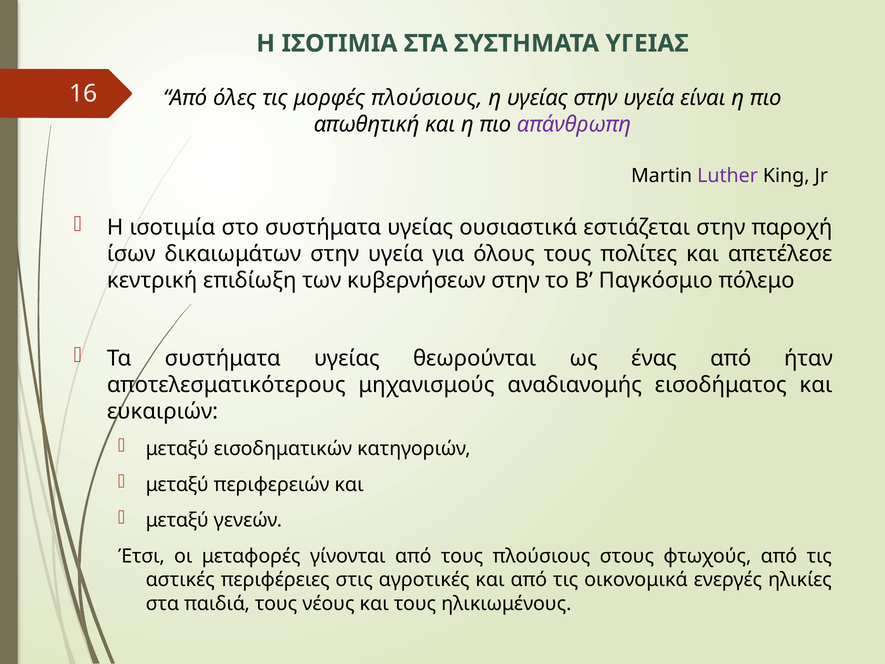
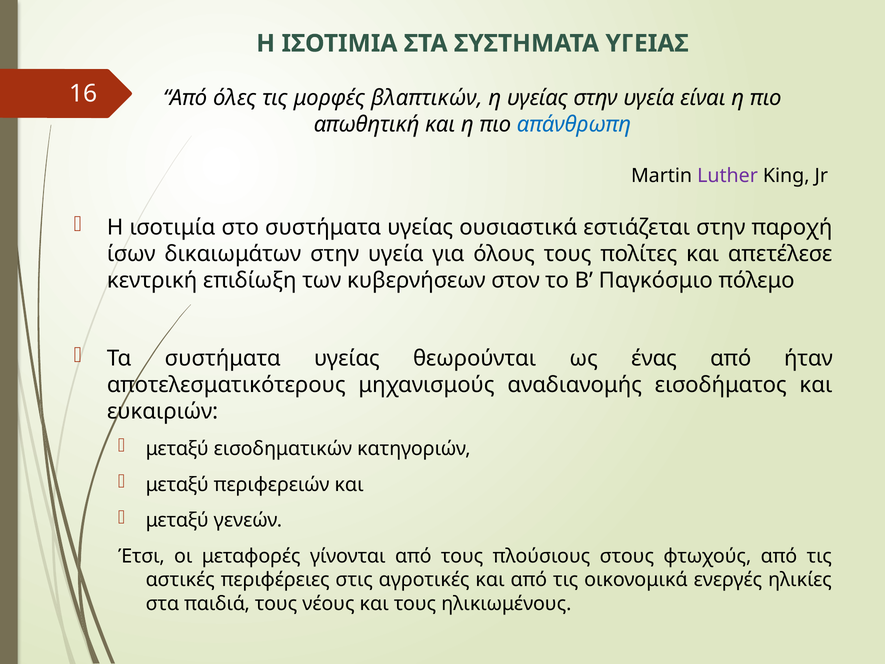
μορφές πλούσιους: πλούσιους -> βλαπτικών (427, 98)
απάνθρωπη colour: purple -> blue (574, 124)
κυβερνήσεων στην: στην -> στον (516, 281)
